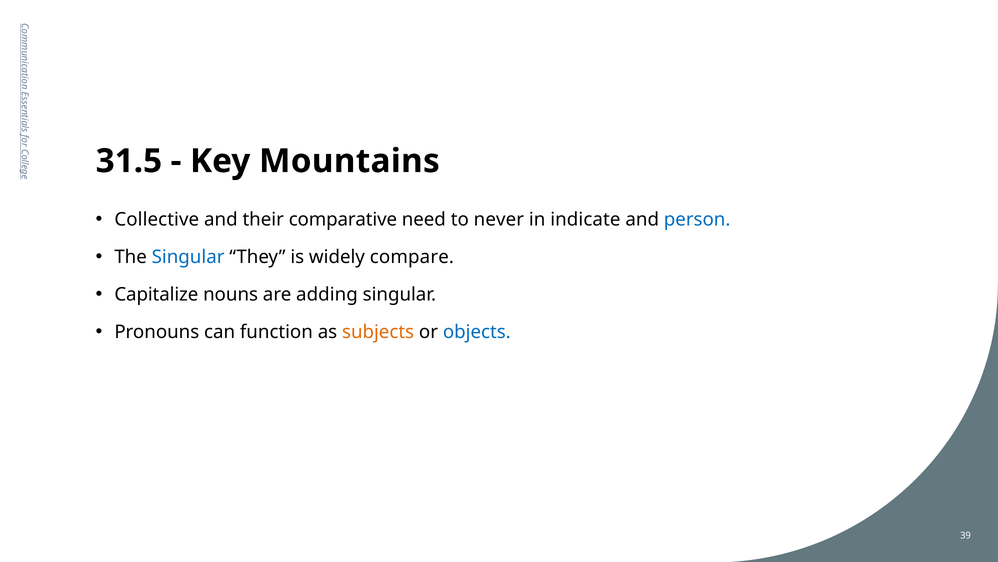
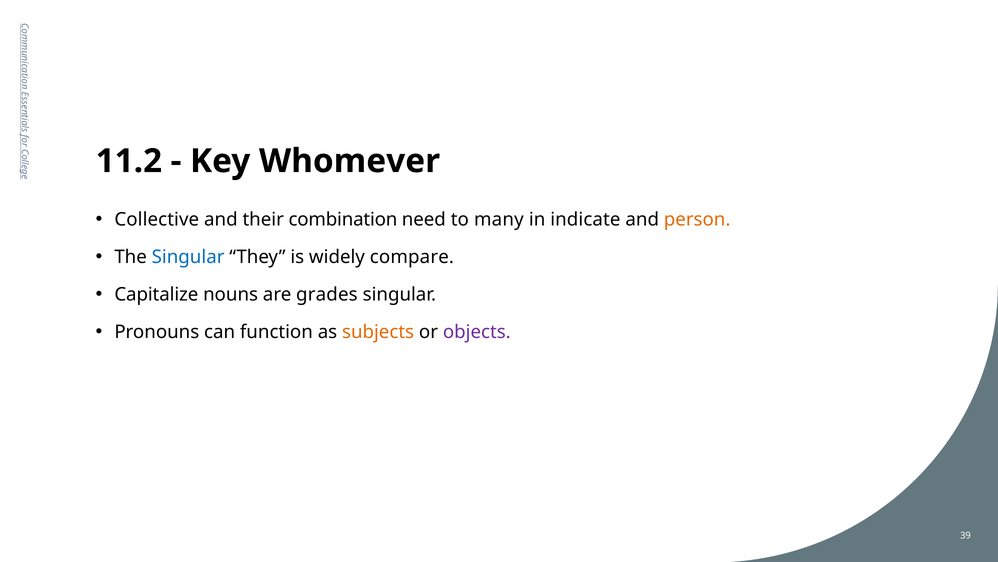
31.5: 31.5 -> 11.2 (129, 161)
Mountains: Mountains -> Whomever (350, 161)
comparative: comparative -> combination (343, 219)
never: never -> many (499, 219)
person colour: blue -> orange (697, 219)
adding: adding -> grades (327, 294)
objects colour: blue -> purple (477, 331)
